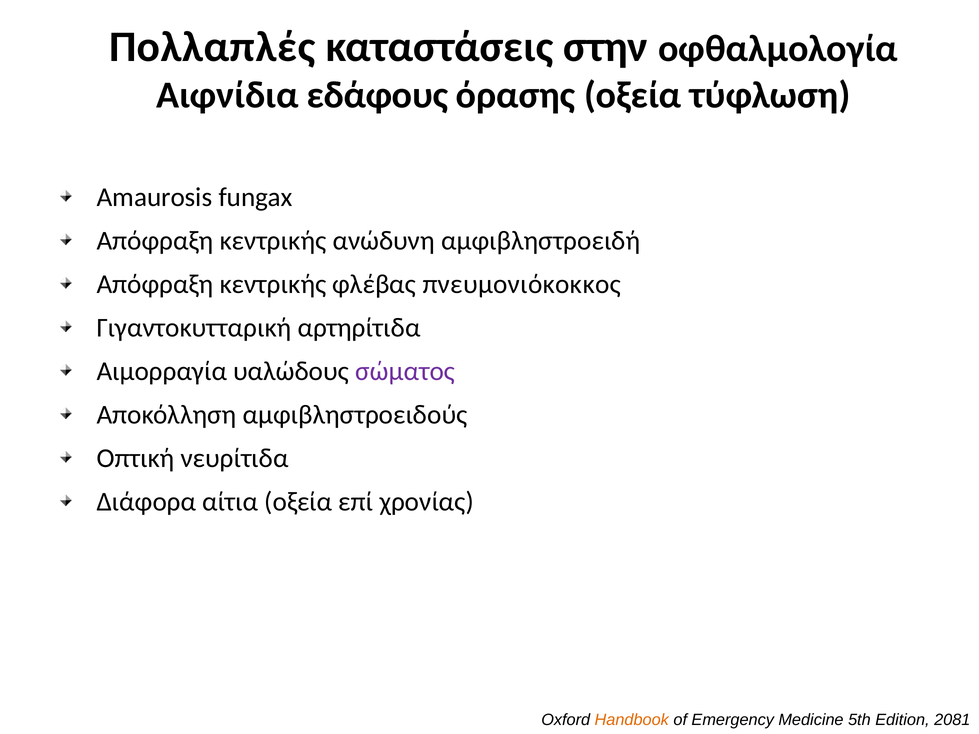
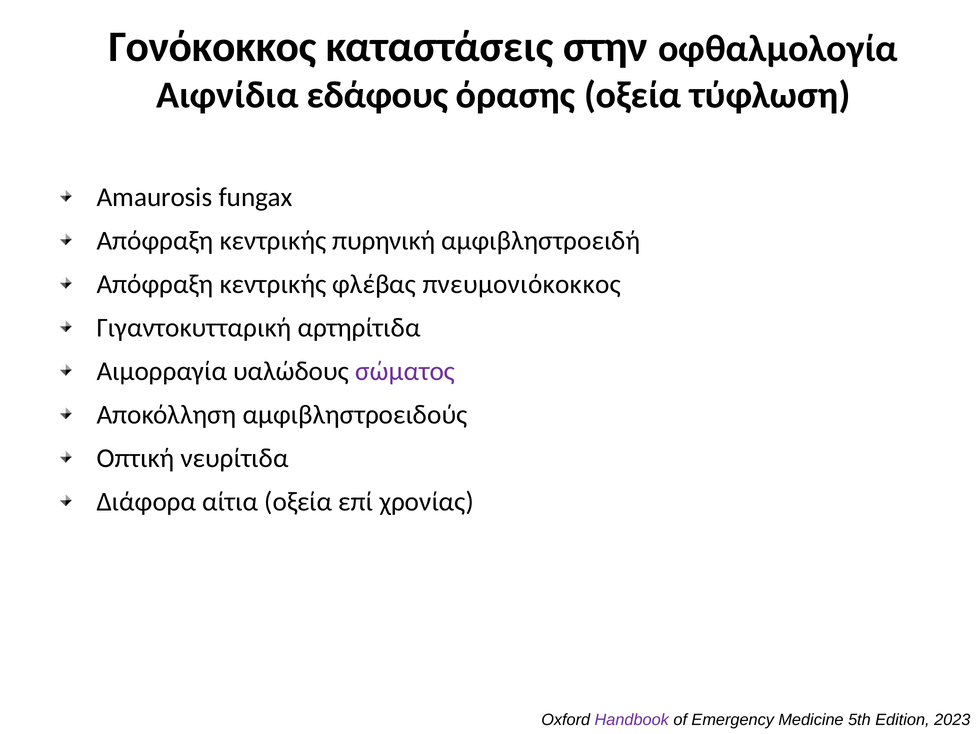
Πολλαπλές: Πολλαπλές -> Γονόκοκκος (213, 47)
ανώδυνη: ανώδυνη -> πυρηνική (384, 241)
Handbook colour: orange -> purple (632, 720)
2081: 2081 -> 2023 (952, 720)
